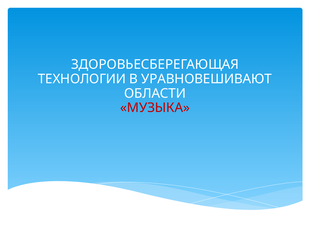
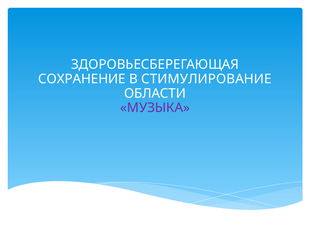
ТЕХНОЛОГИИ: ТЕХНОЛОГИИ -> СОХРАНЕНИЕ (82, 79)
УРАВНОВЕШИВАЮТ: УРАВНОВЕШИВАЮТ -> СТИМУЛИРОВАНИЕ (206, 79)
МУЗЫКА colour: red -> purple (155, 108)
